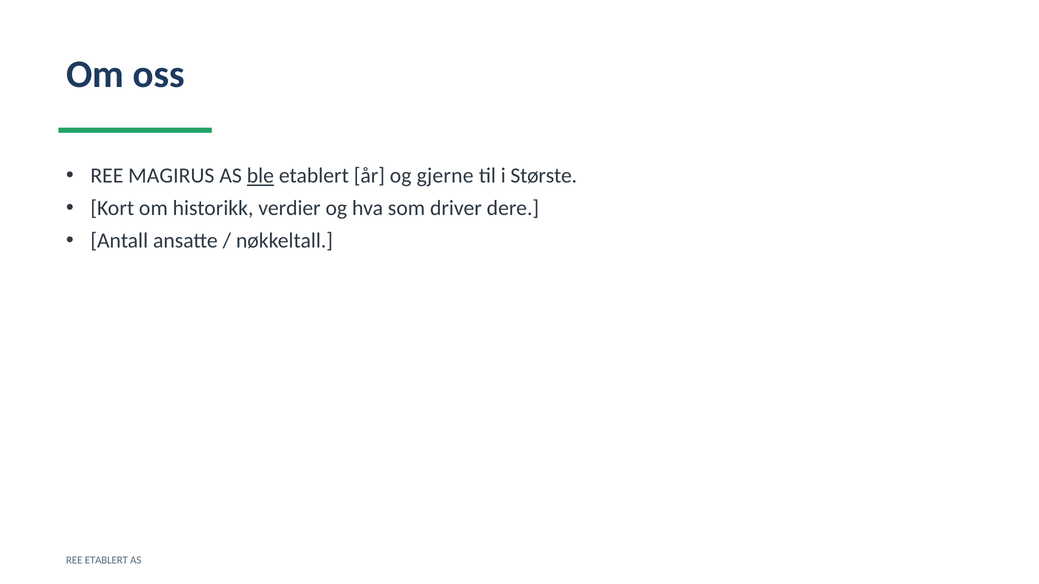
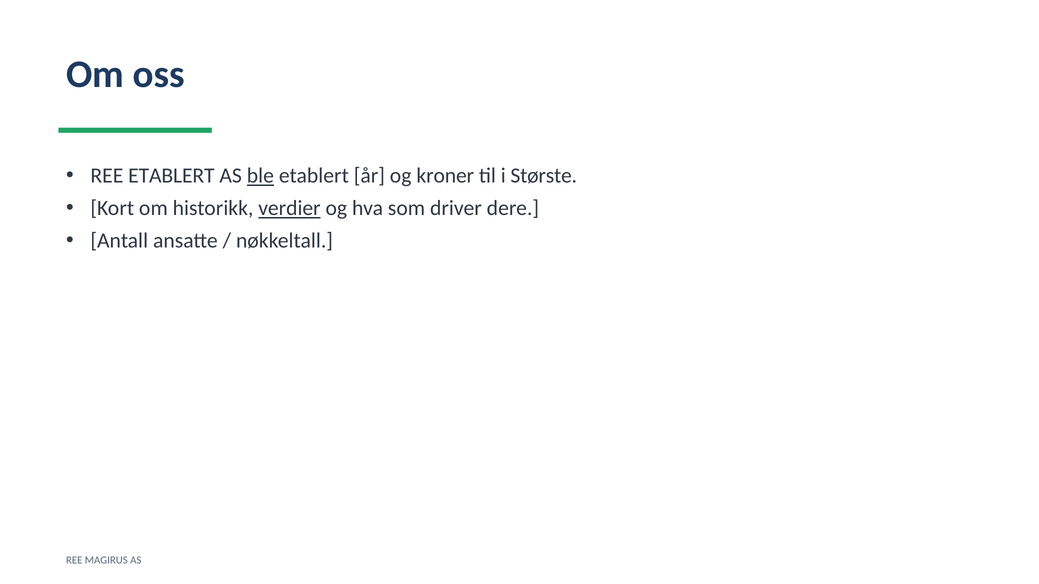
REE MAGIRUS: MAGIRUS -> ETABLERT (171, 176)
gjerne: gjerne -> kroner (445, 176)
verdier underline: none -> present (289, 208)
REE ETABLERT: ETABLERT -> MAGIRUS (106, 561)
